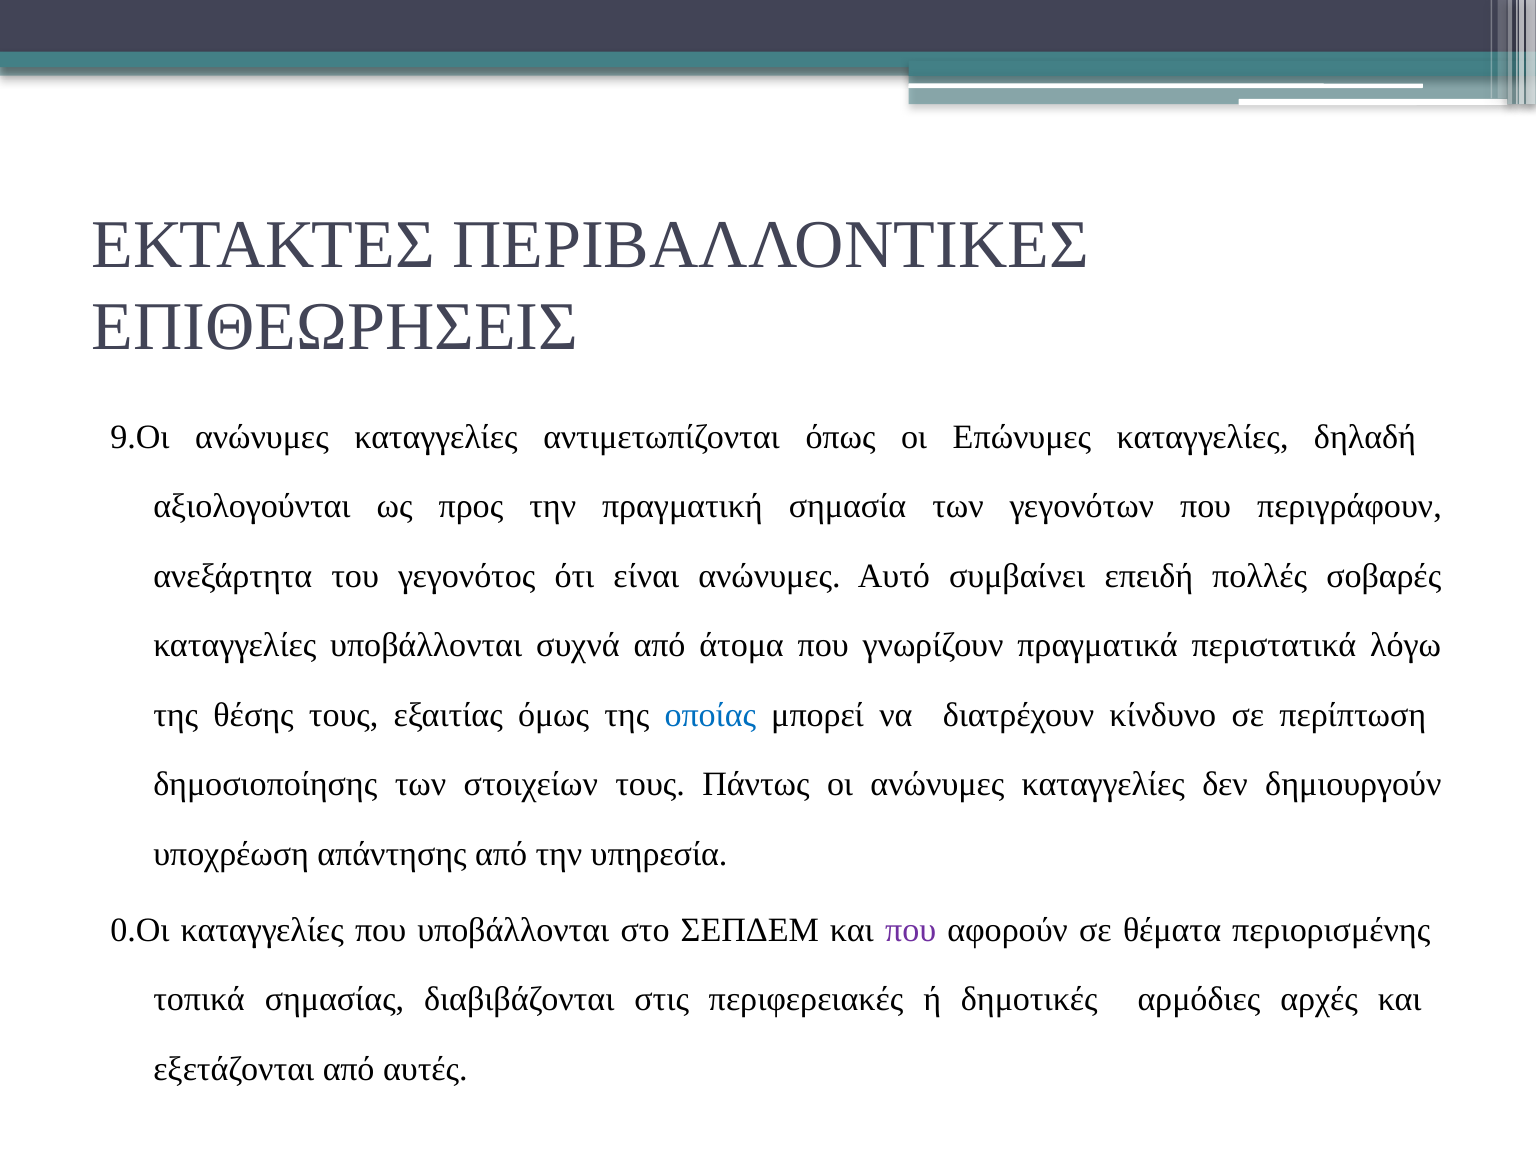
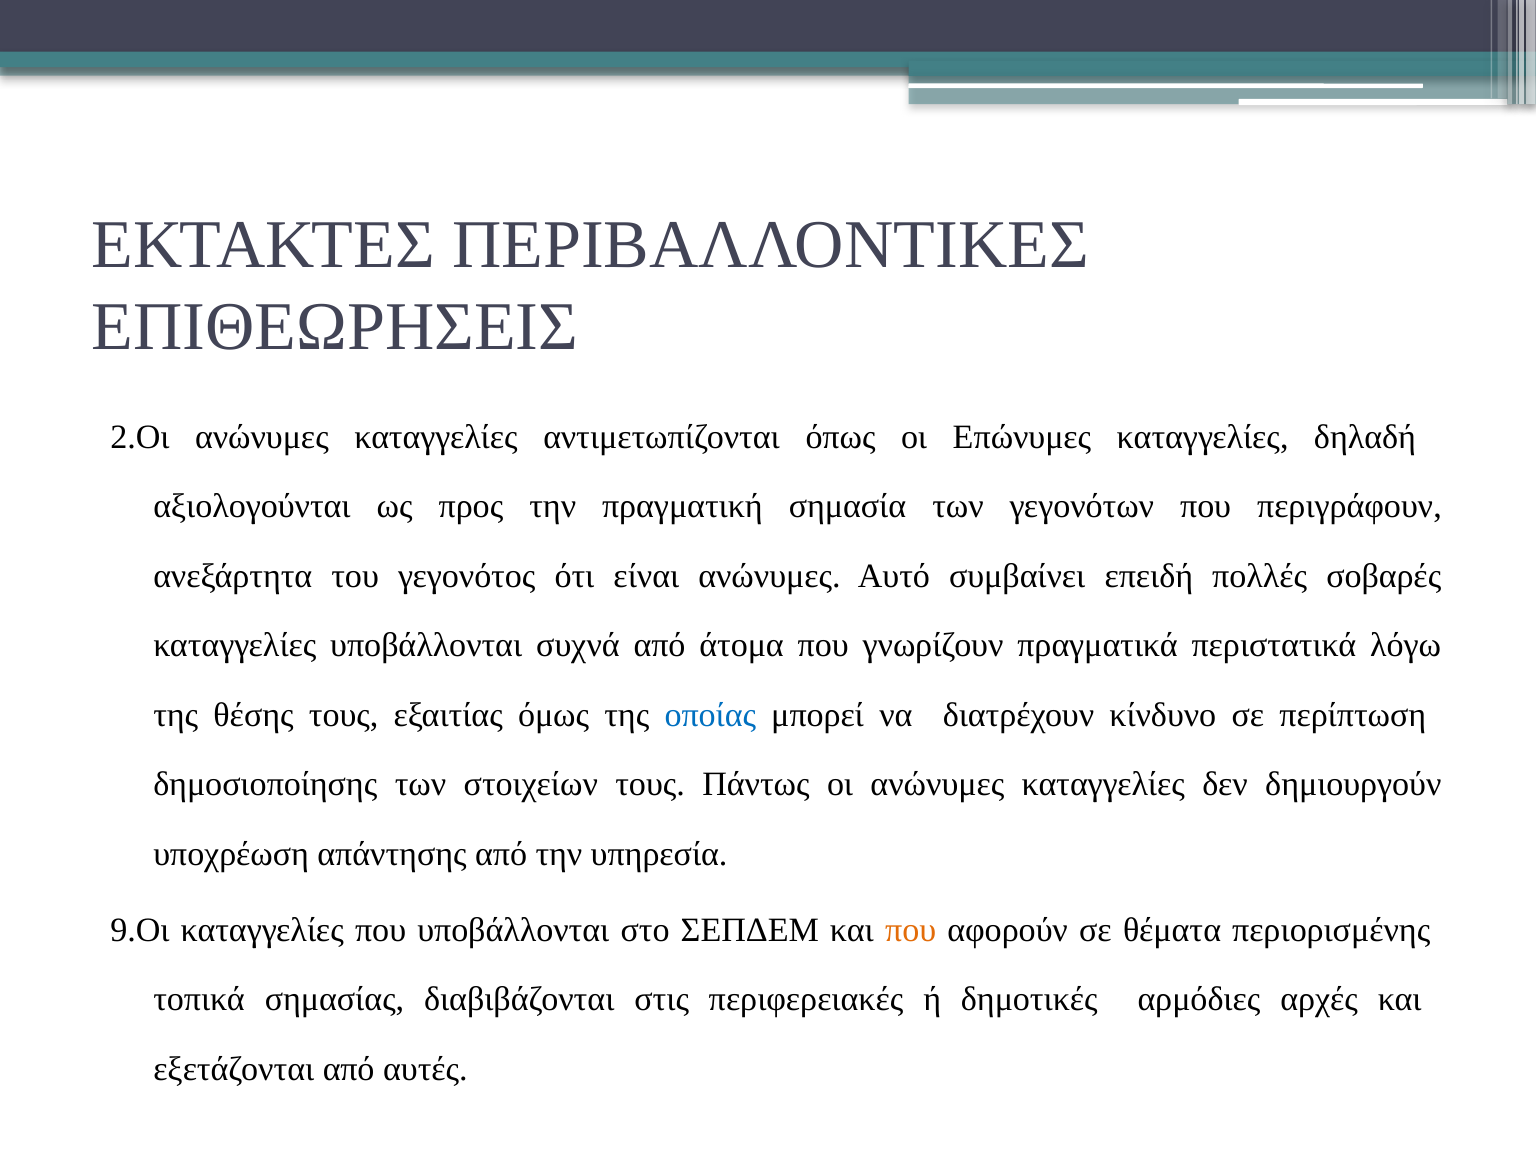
9.Οι: 9.Οι -> 2.Οι (140, 437)
0.Οι: 0.Οι -> 9.Οι (140, 930)
που colour: purple -> orange (911, 930)
